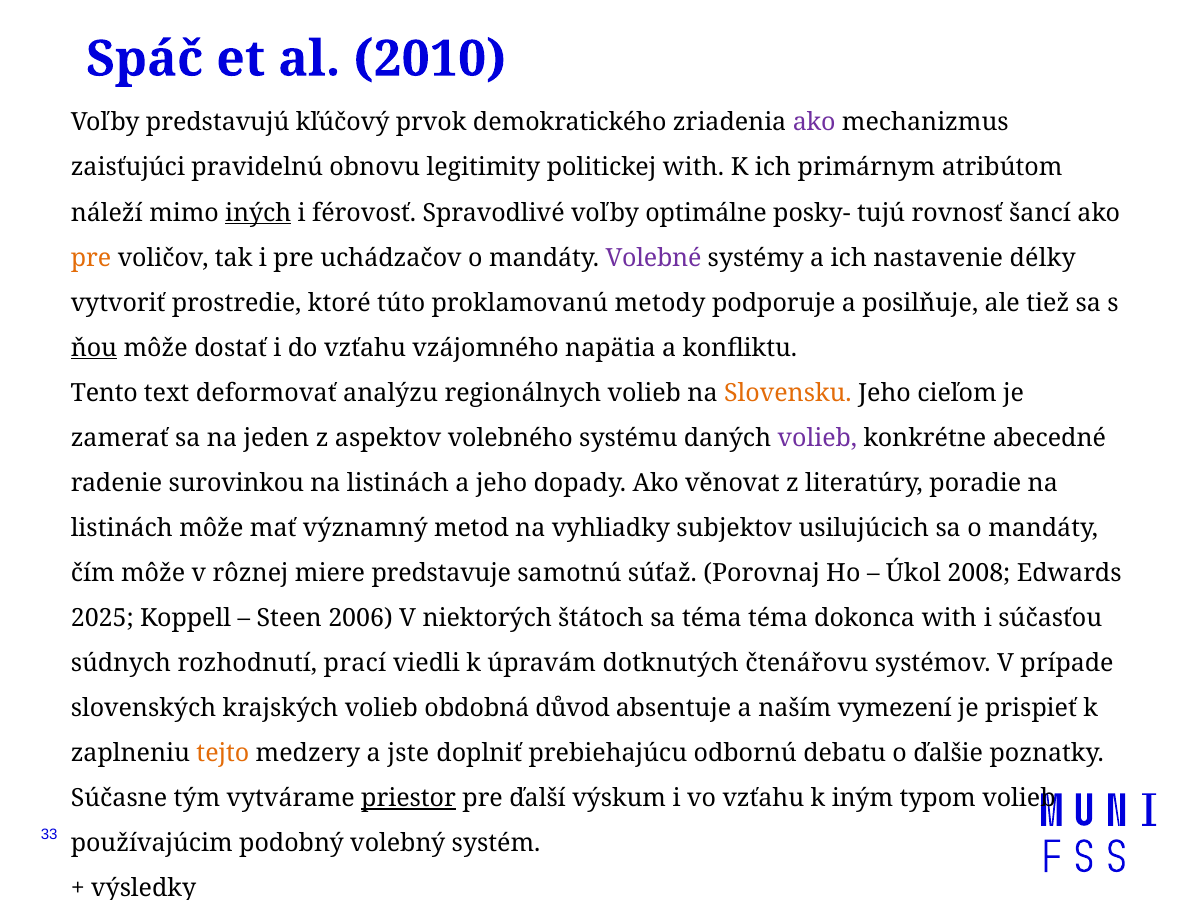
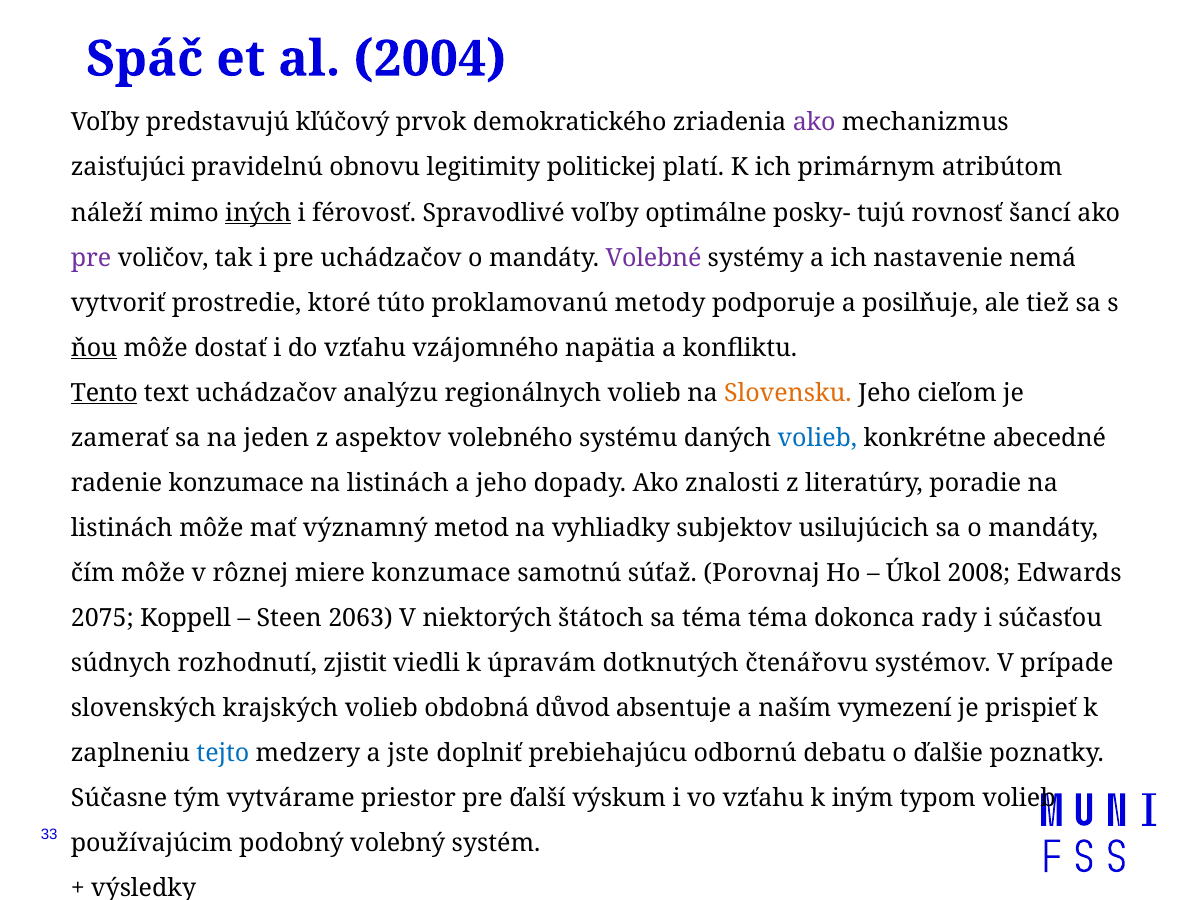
2010: 2010 -> 2004 (430, 59)
politickej with: with -> platí (694, 168)
pre colour: orange -> purple (91, 258)
délky: délky -> nemá (1043, 258)
Tento underline: none -> present (104, 393)
text deformovať: deformovať -> uchádzačov (266, 393)
volieb colour: purple -> blue (817, 438)
radenie surovinkou: surovinkou -> konzumace (236, 483)
věnovat: věnovat -> znalosti (732, 483)
miere predstavuje: predstavuje -> konzumace (441, 573)
2025: 2025 -> 2075 (102, 618)
2006: 2006 -> 2063 (361, 618)
dokonca with: with -> rady (949, 618)
prací: prací -> zjistit (355, 663)
tejto colour: orange -> blue (223, 753)
priestor underline: present -> none (409, 798)
